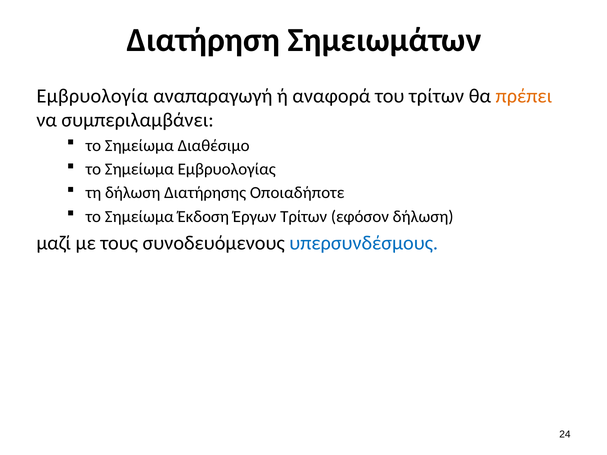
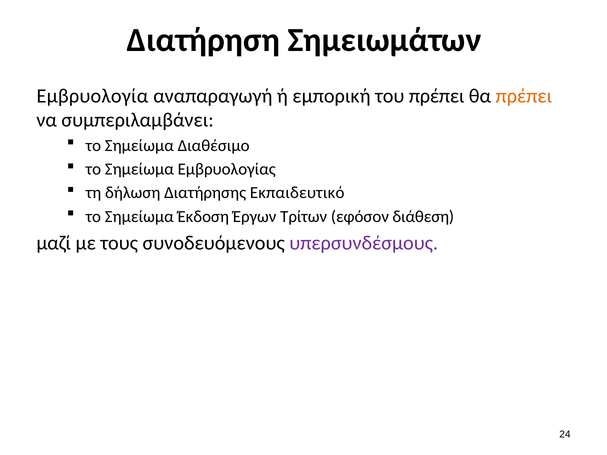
αναφορά: αναφορά -> εμπορική (331, 96)
του τρίτων: τρίτων -> πρέπει (437, 96)
Οποιαδήποτε: Οποιαδήποτε -> Εκπαιδευτικό (297, 193)
εφόσον δήλωση: δήλωση -> διάθεση (423, 217)
υπερσυνδέσμους colour: blue -> purple (364, 243)
